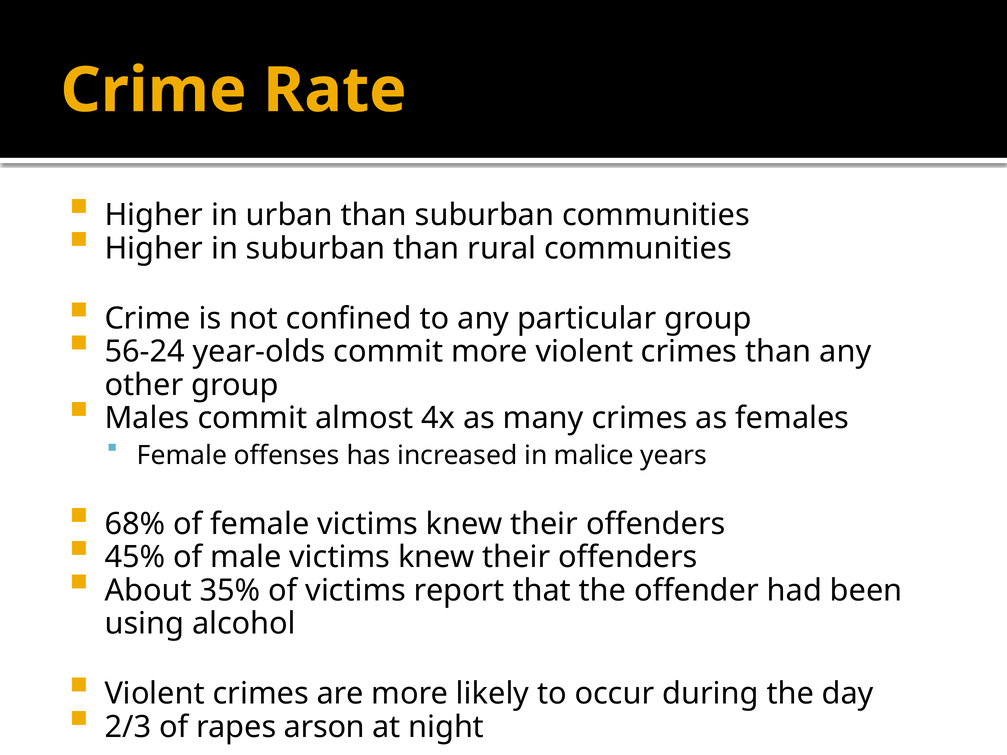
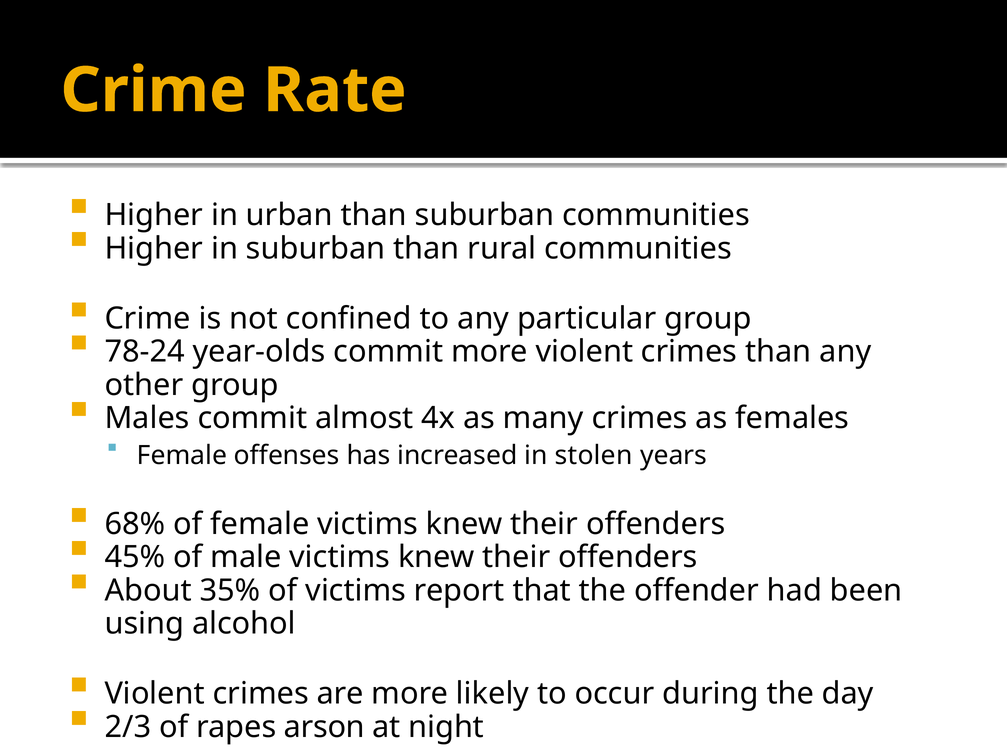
56-24: 56-24 -> 78-24 (145, 352)
malice: malice -> stolen (594, 456)
